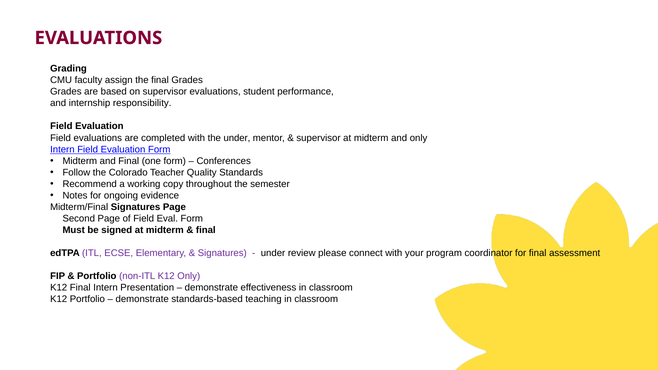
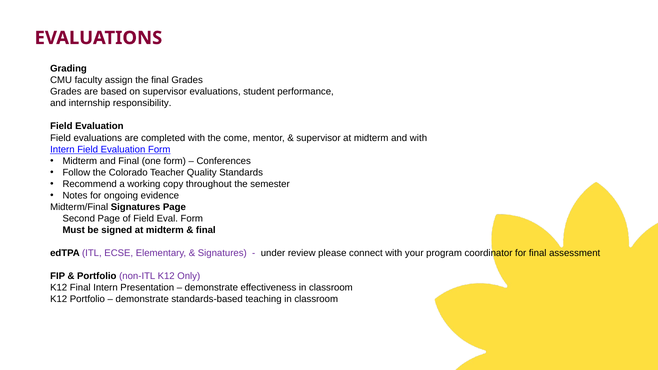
the under: under -> come (237, 138)
and only: only -> with (418, 138)
